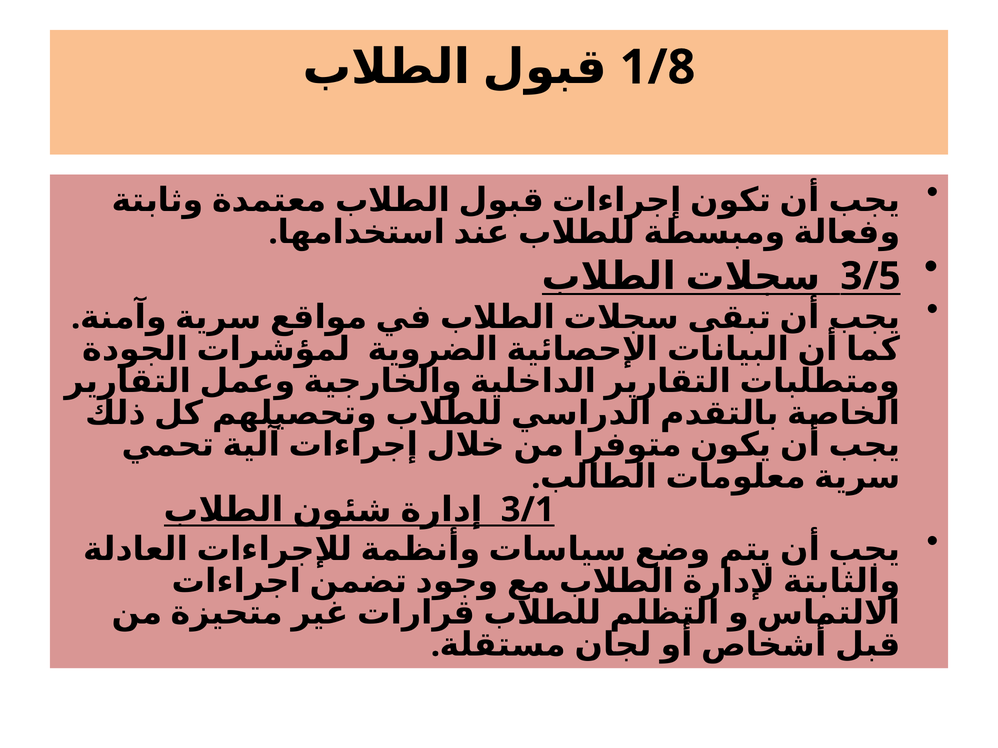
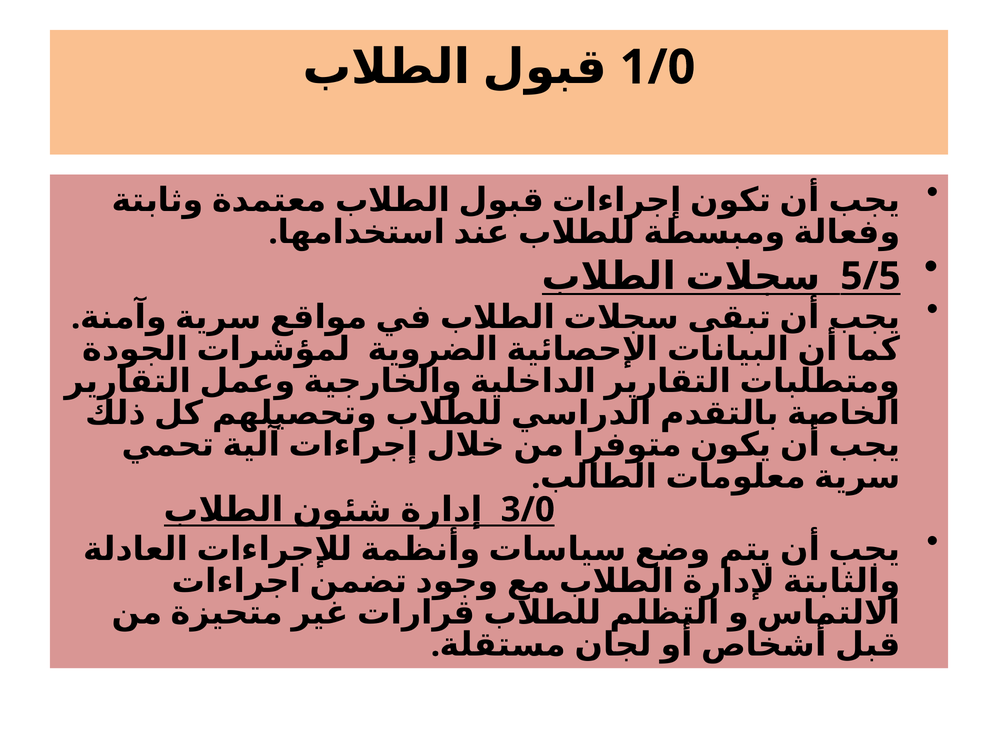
1/8: 1/8 -> 1/0 (658, 67)
3/5: 3/5 -> 5/5 (870, 276)
3/1: 3/1 -> 3/0 (528, 510)
